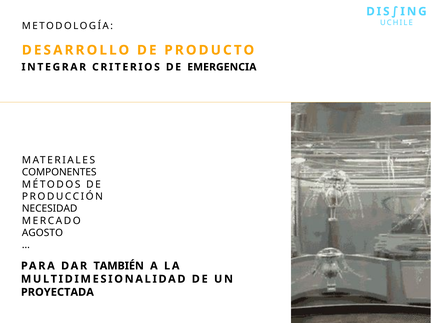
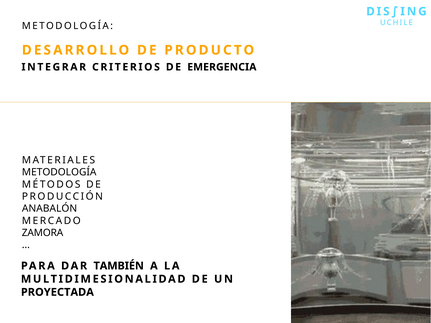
COMPONENTES: COMPONENTES -> METODOLOGÍA (59, 172)
NECESIDAD: NECESIDAD -> ANABALÓN (50, 209)
AGOSTO: AGOSTO -> ZAMORA (43, 233)
